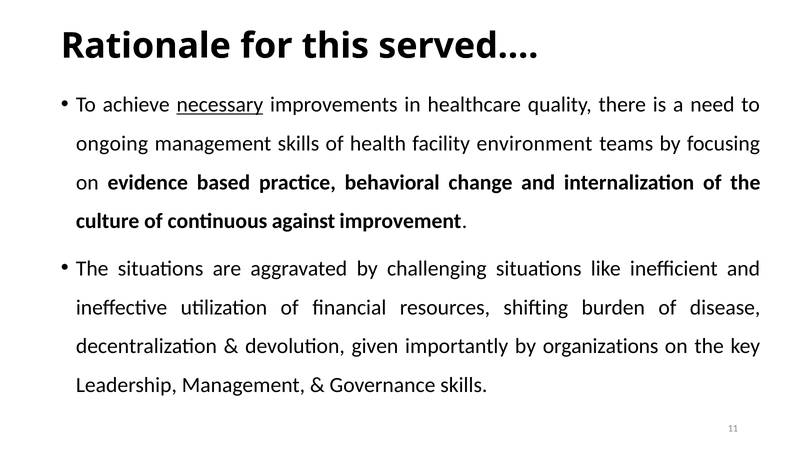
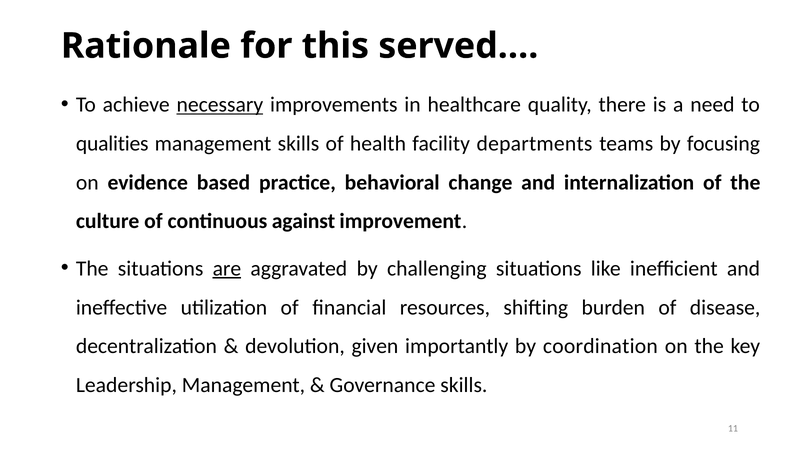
ongoing: ongoing -> qualities (112, 144)
environment: environment -> departments (535, 144)
are underline: none -> present (227, 269)
organizations: organizations -> coordination (600, 347)
